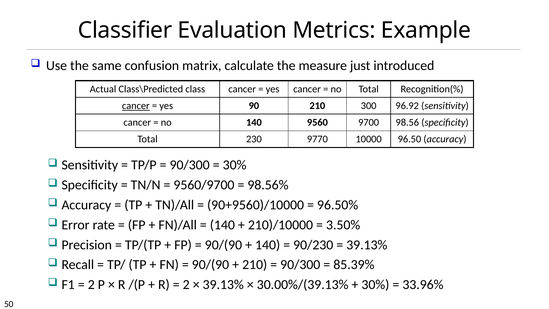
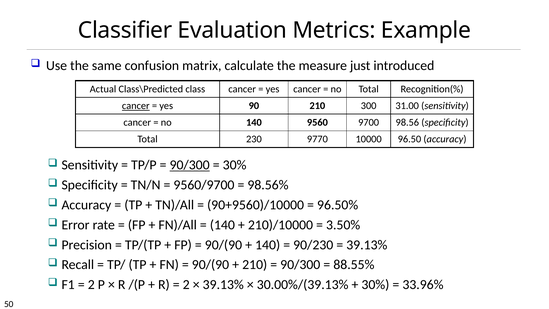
96.92: 96.92 -> 31.00 (407, 106)
90/300 underline: none -> present (190, 165)
85.39%: 85.39% -> 88.55% (354, 265)
